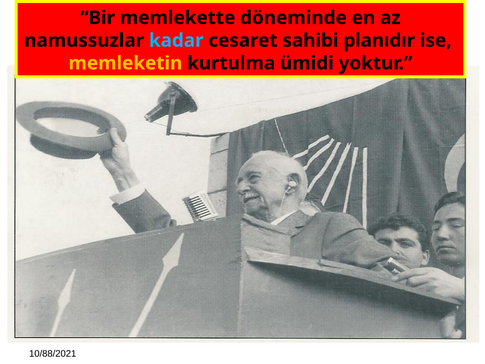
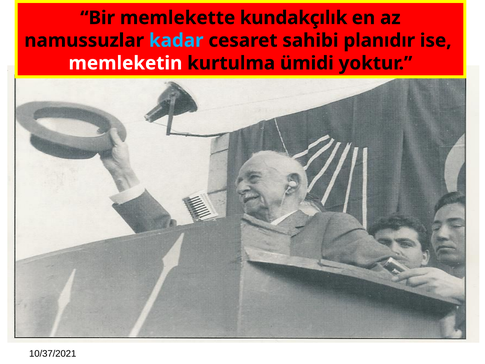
döneminde: döneminde -> kundakçılık (294, 18)
memleketin colour: yellow -> white (125, 63)
10/88/2021: 10/88/2021 -> 10/37/2021 (53, 354)
